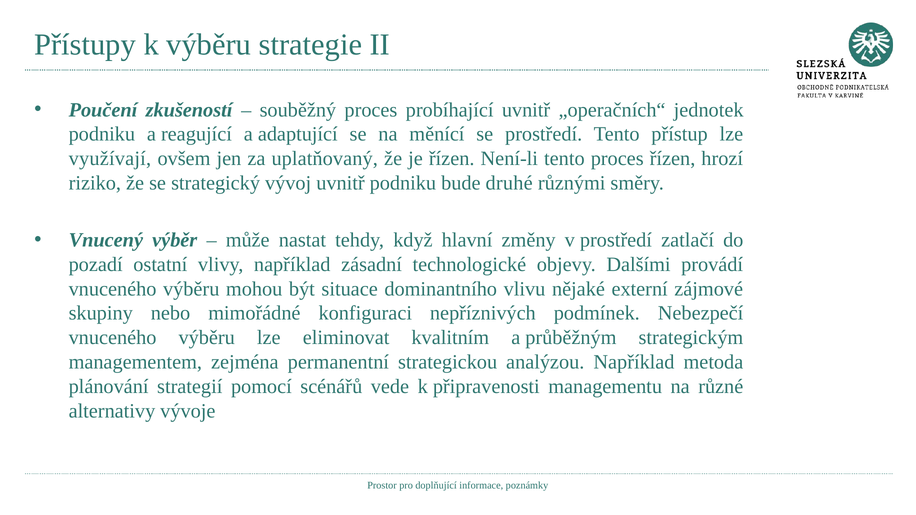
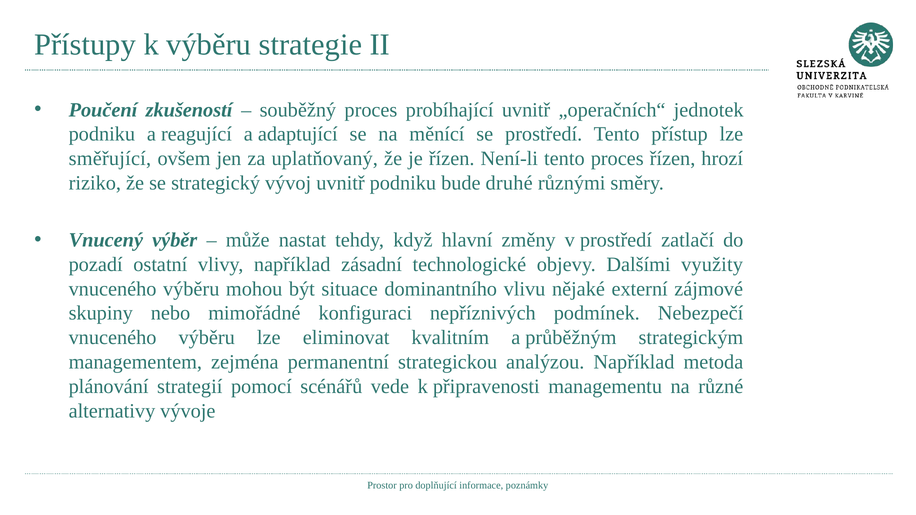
využívají: využívají -> směřující (110, 159)
provádí: provádí -> využity (712, 265)
